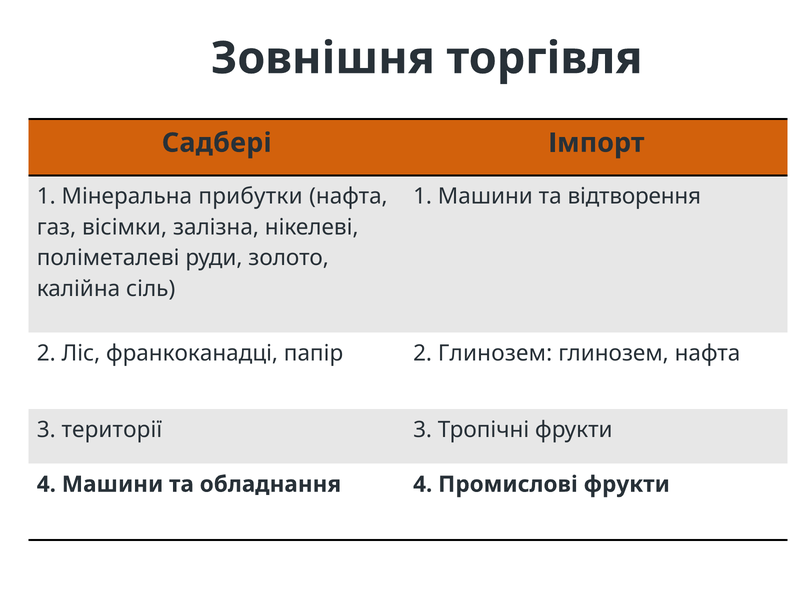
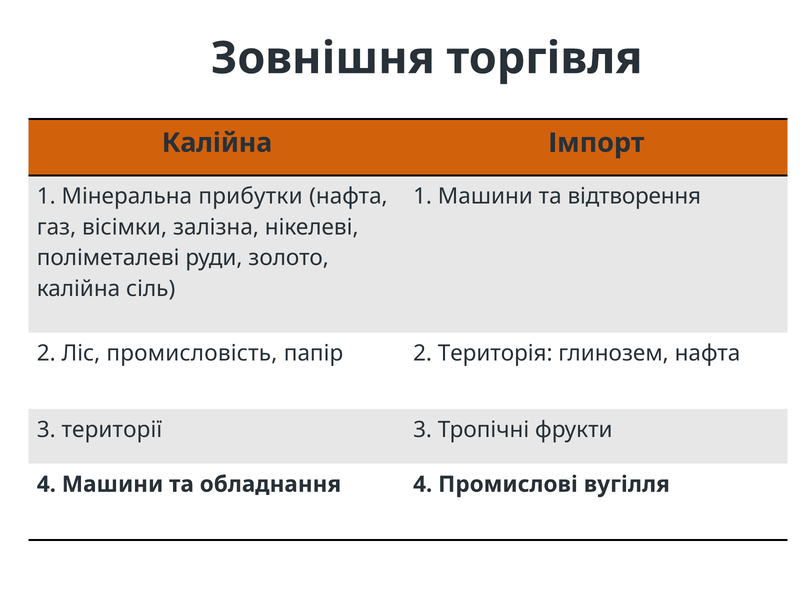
Садбері: Садбері -> Калійна (217, 143)
франкоканадці: франкоканадці -> промисловість (192, 353)
2 Глинозем: Глинозем -> Територія (495, 353)
Промислові фрукти: фрукти -> вугілля (627, 484)
